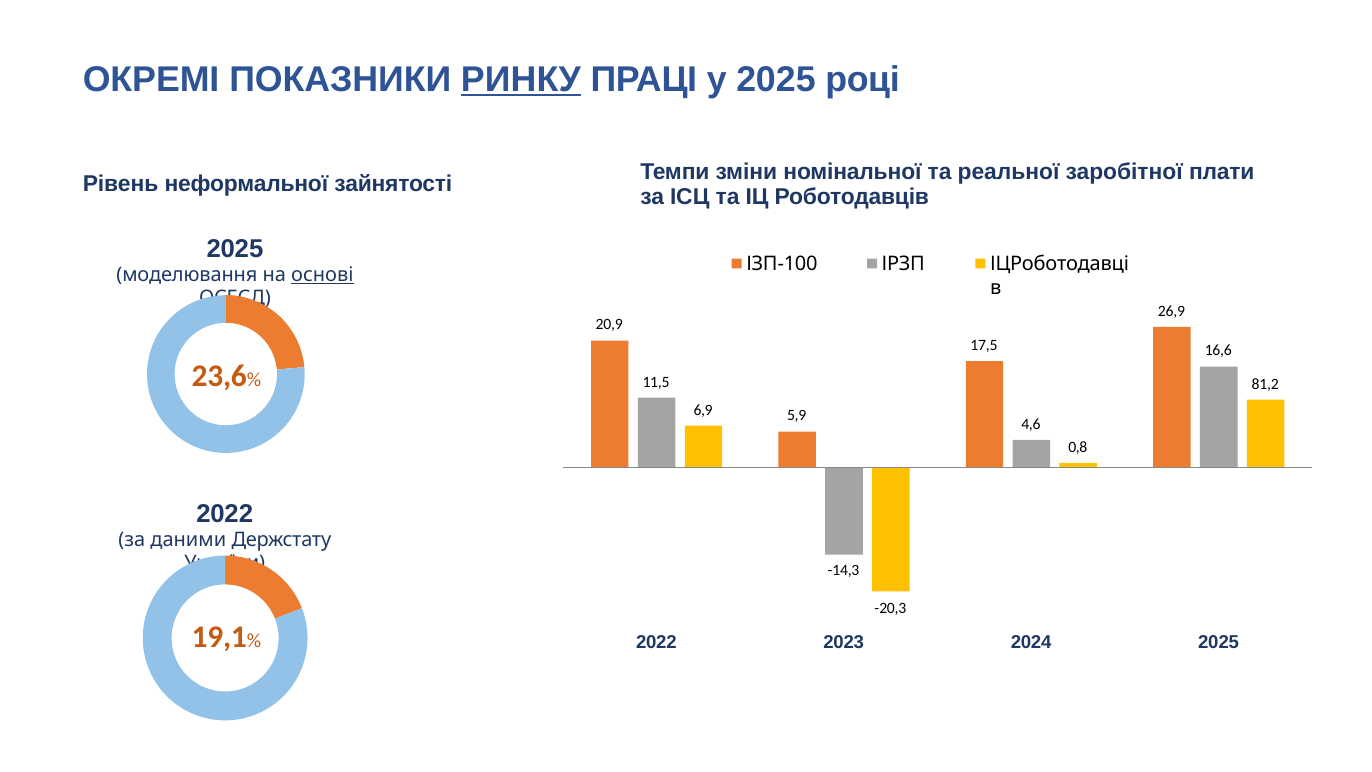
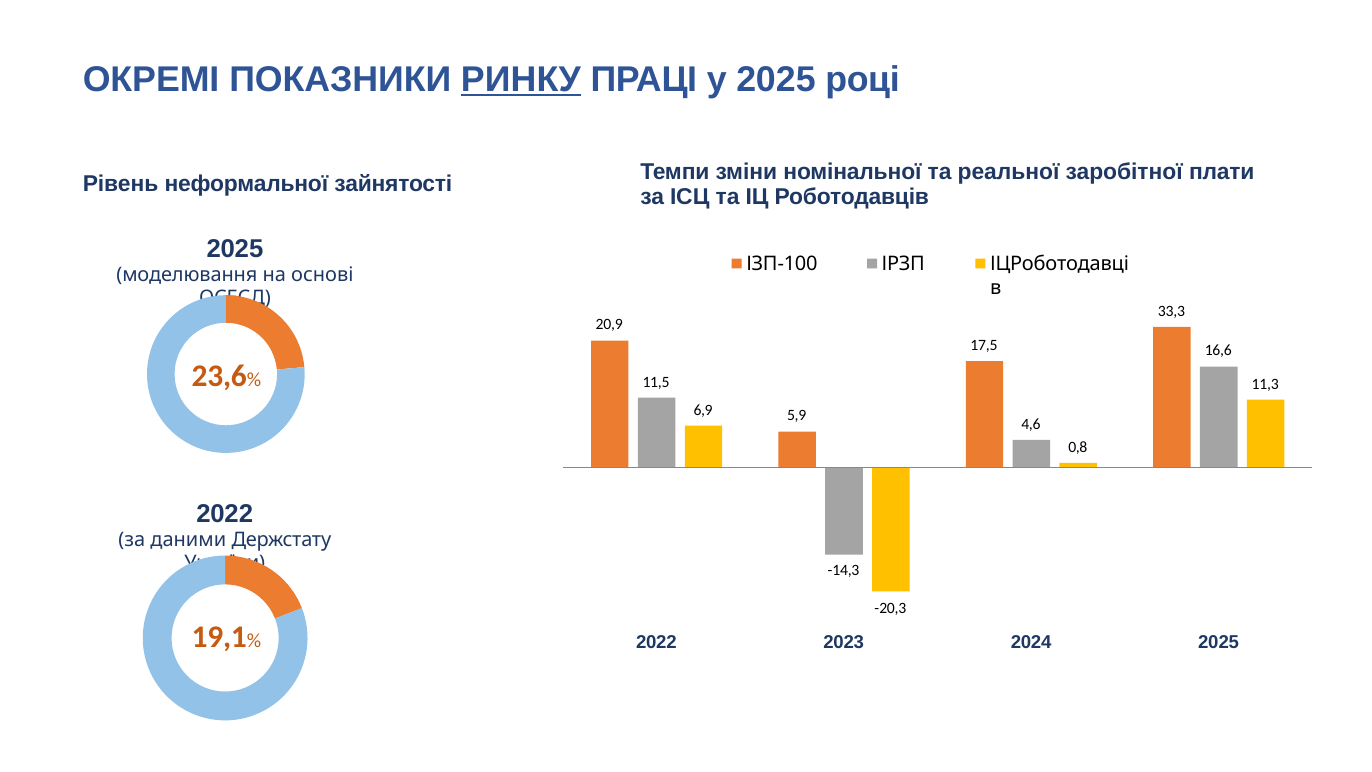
основі underline: present -> none (322, 275)
26,9: 26,9 -> 33,3 (1171, 311)
81,2: 81,2 -> 11,3 (1265, 384)
